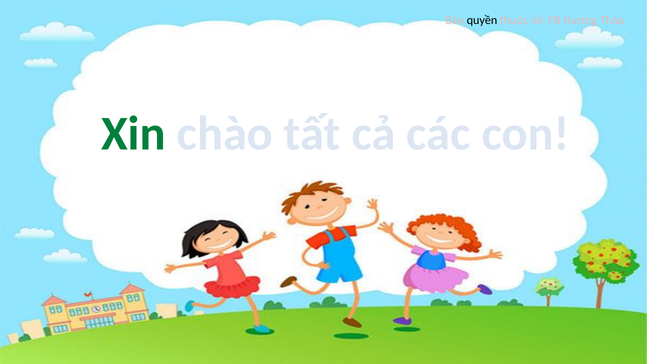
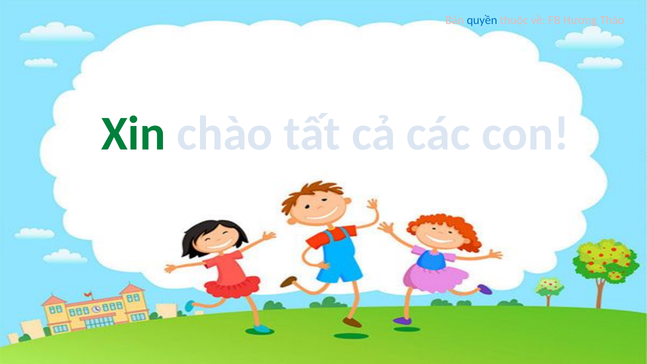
quyền colour: black -> blue (482, 20)
